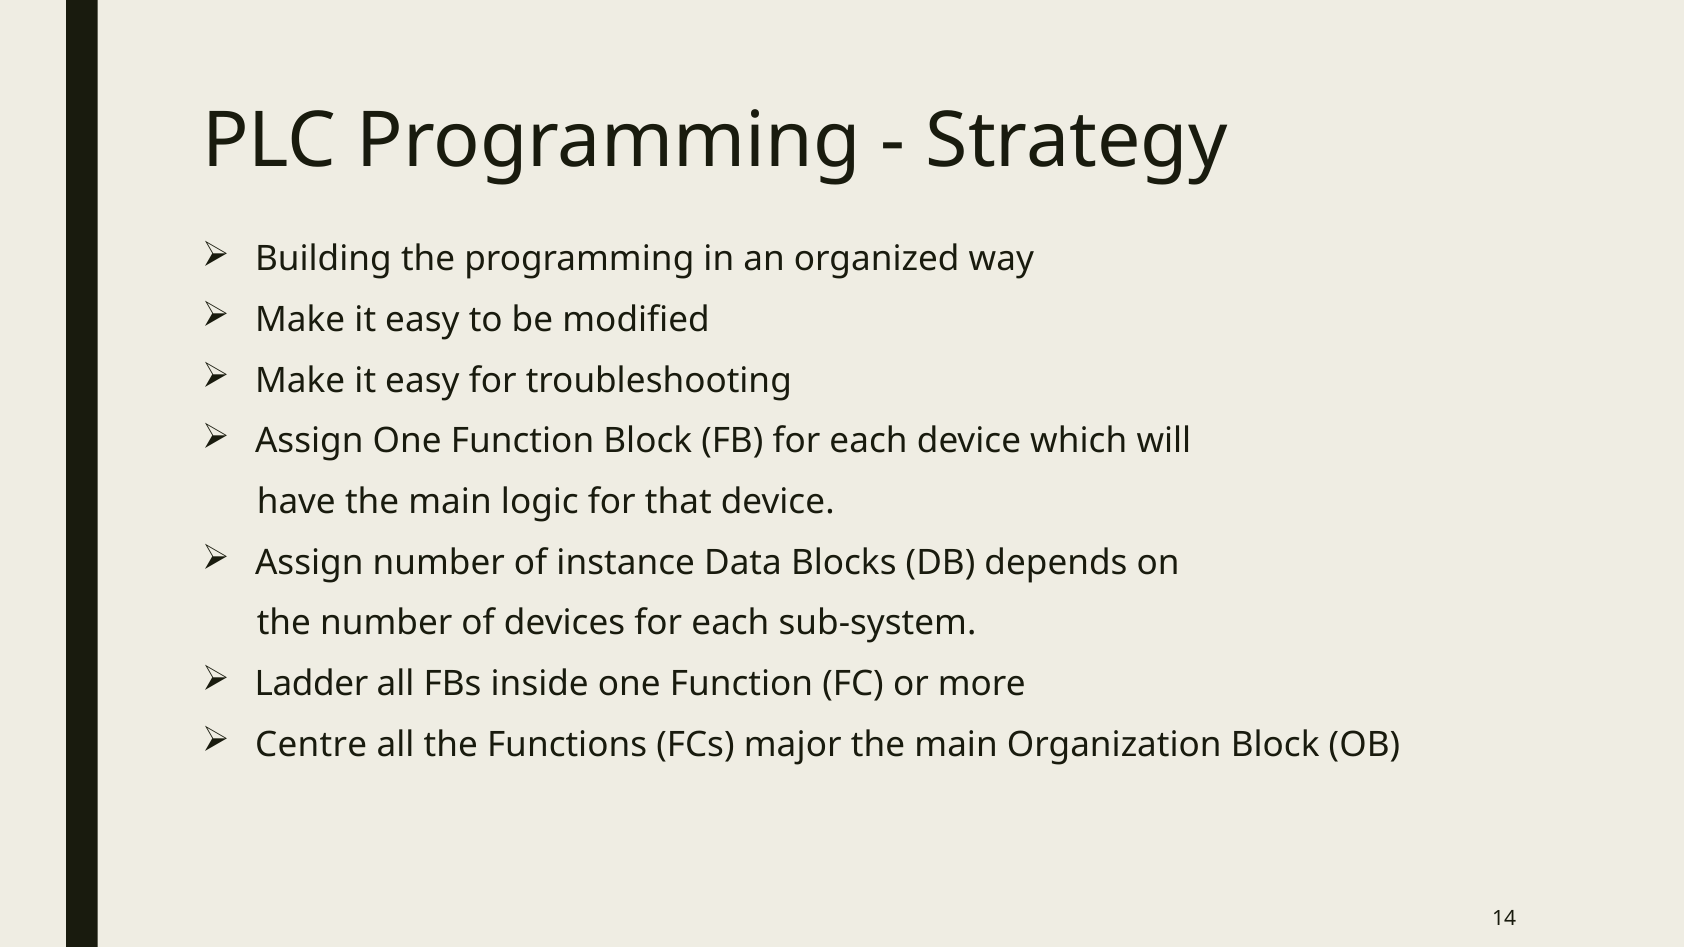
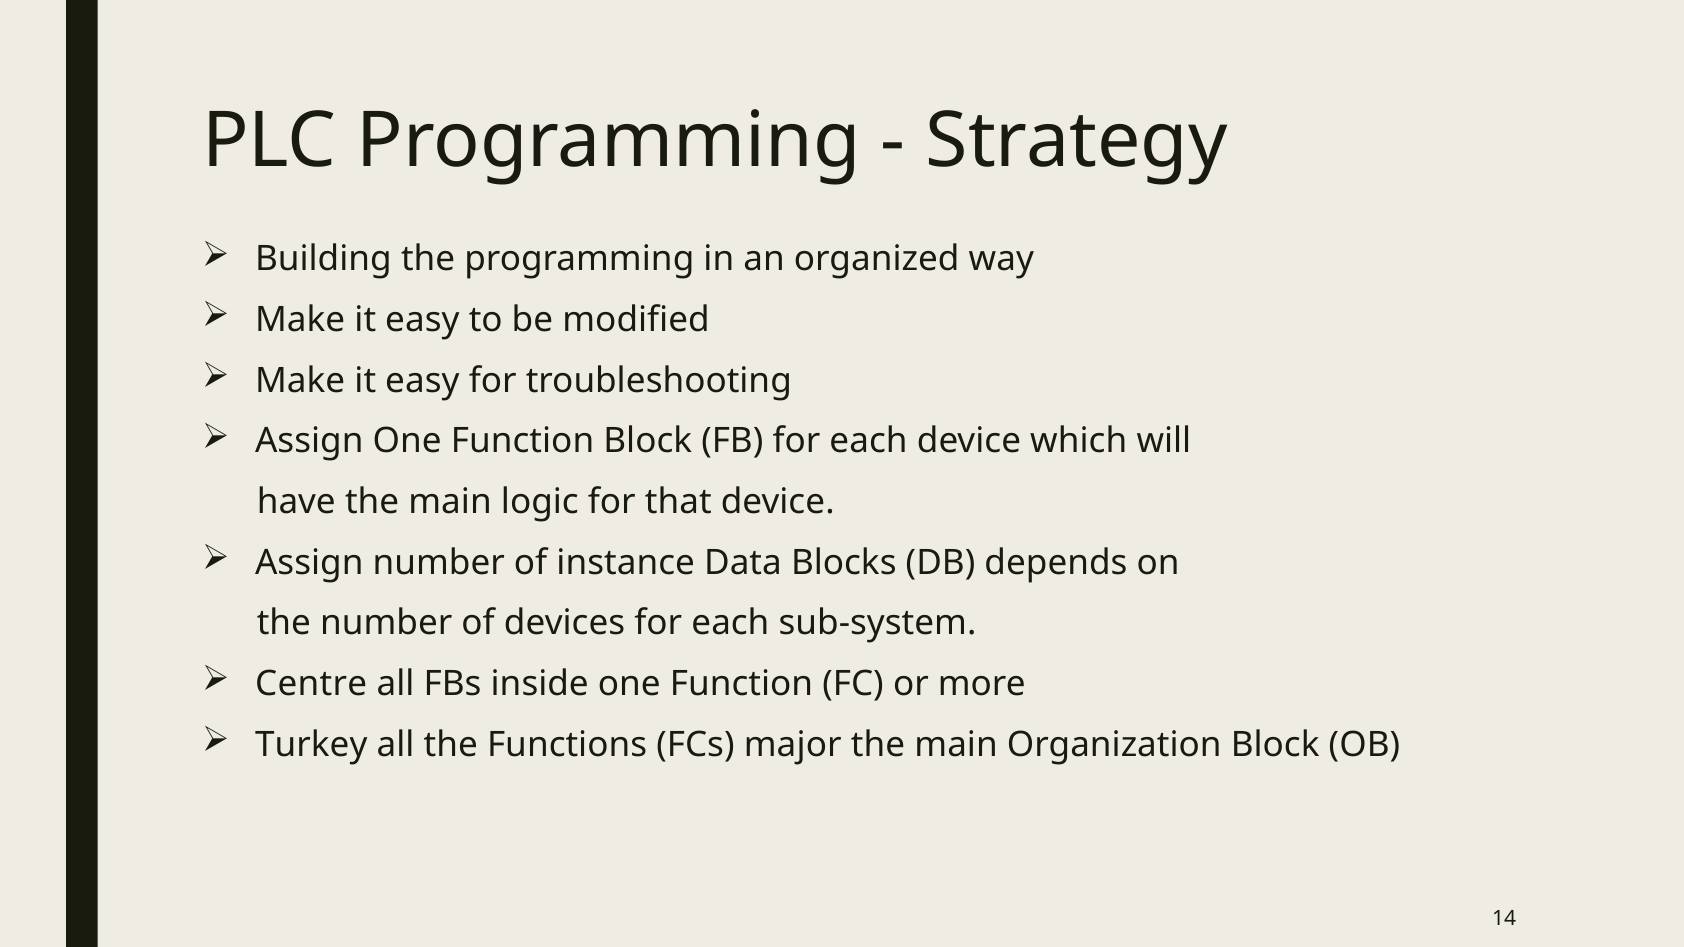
Ladder: Ladder -> Centre (311, 684)
Centre: Centre -> Turkey (311, 745)
